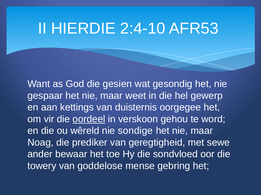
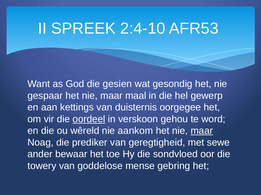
HIERDIE: HIERDIE -> SPREEK (83, 29)
weet: weet -> maal (136, 96)
sondige: sondige -> aankom (135, 131)
maar underline: none -> present (202, 131)
